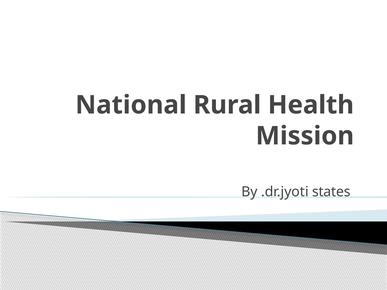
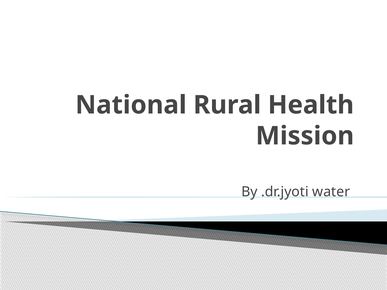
states: states -> water (331, 192)
